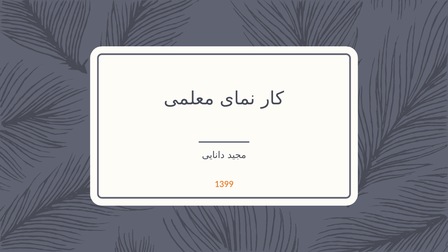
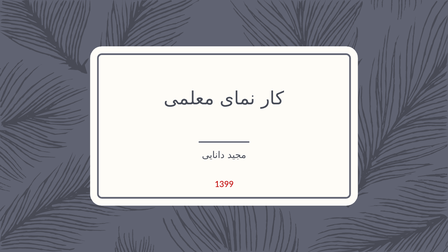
1399 colour: orange -> red (224, 184)
